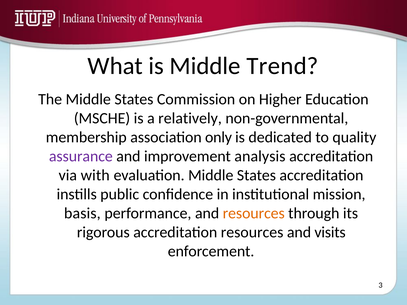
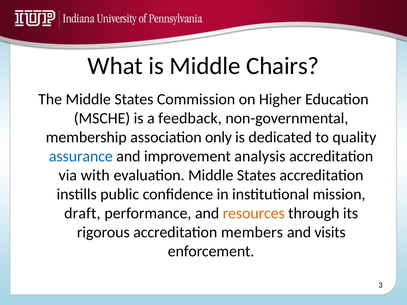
Trend: Trend -> Chairs (283, 66)
relatively: relatively -> feedback (190, 118)
assurance colour: purple -> blue (81, 156)
basis: basis -> draft (82, 213)
accreditation resources: resources -> members (252, 233)
